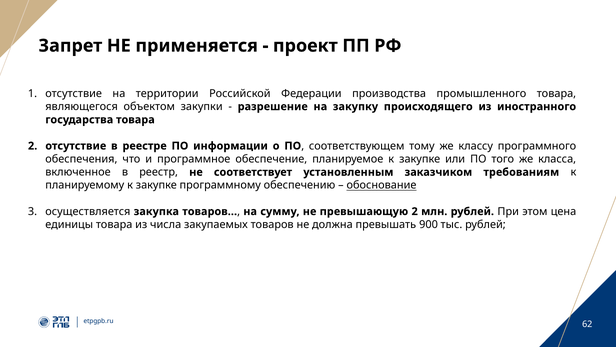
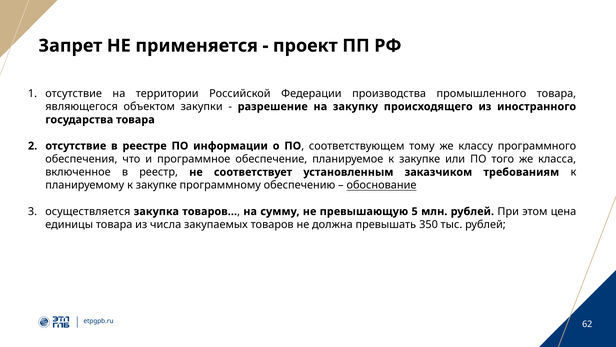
превышающую 2: 2 -> 5 (415, 211)
900: 900 -> 350 (429, 224)
